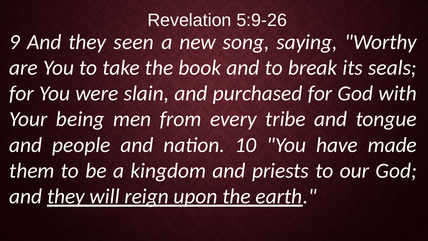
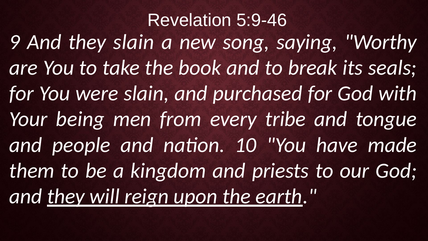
5:9-26: 5:9-26 -> 5:9-46 (262, 20)
they seen: seen -> slain (134, 42)
